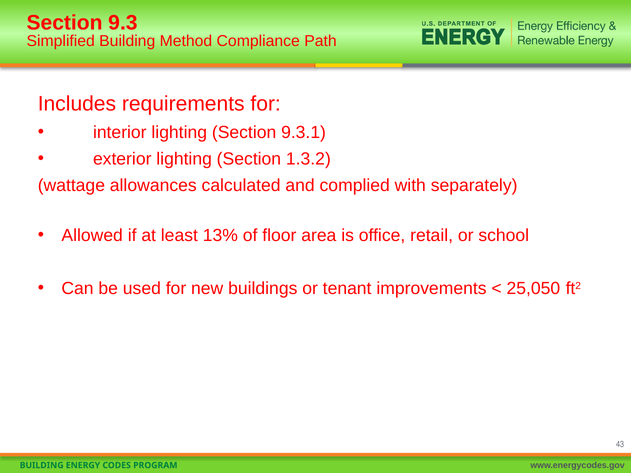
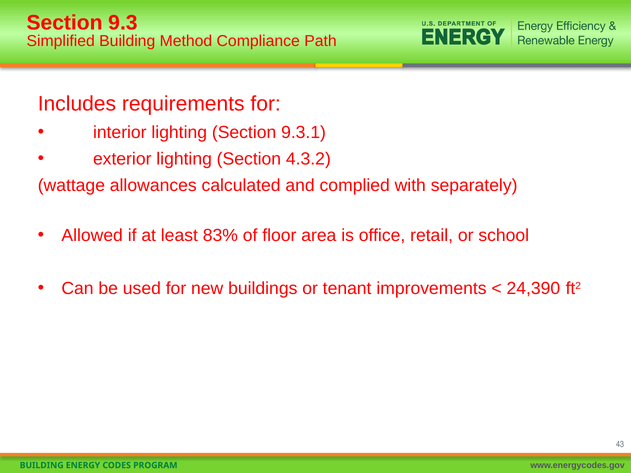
1.3.2: 1.3.2 -> 4.3.2 (308, 159)
13%: 13% -> 83% (220, 236)
25,050: 25,050 -> 24,390 (533, 289)
